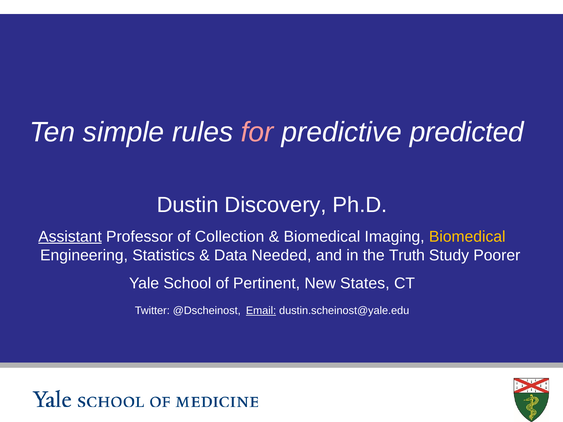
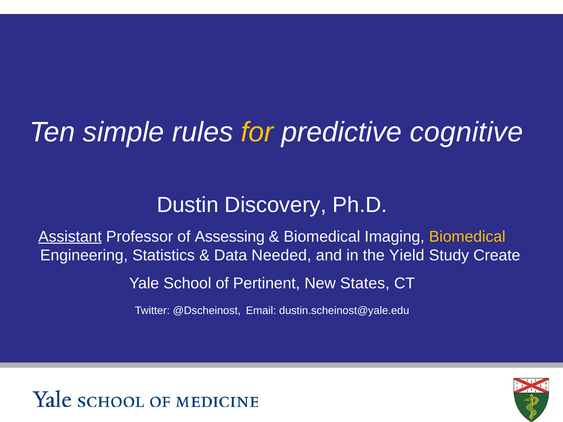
for colour: pink -> yellow (257, 132)
predicted: predicted -> cognitive (467, 132)
Collection: Collection -> Assessing (230, 237)
Truth: Truth -> Yield (407, 255)
Poorer: Poorer -> Create (497, 255)
Email underline: present -> none (261, 311)
